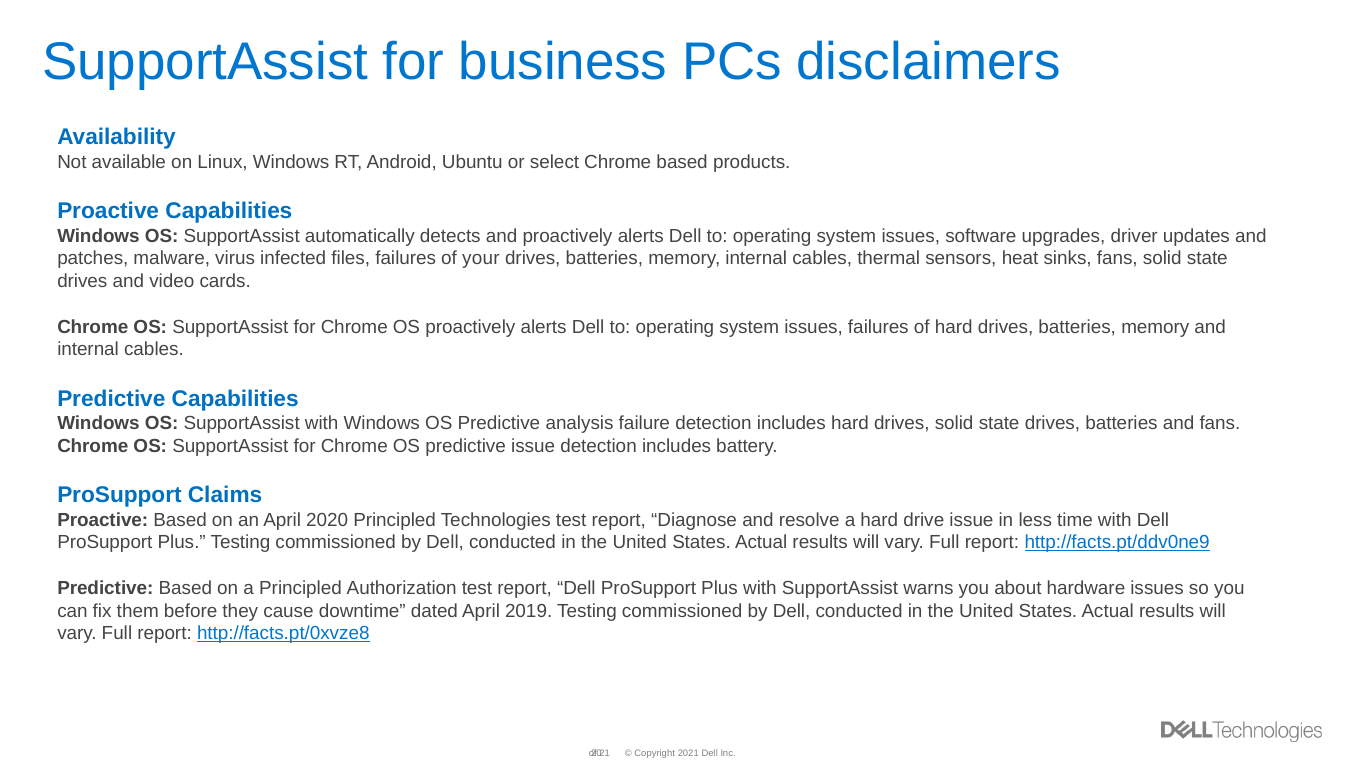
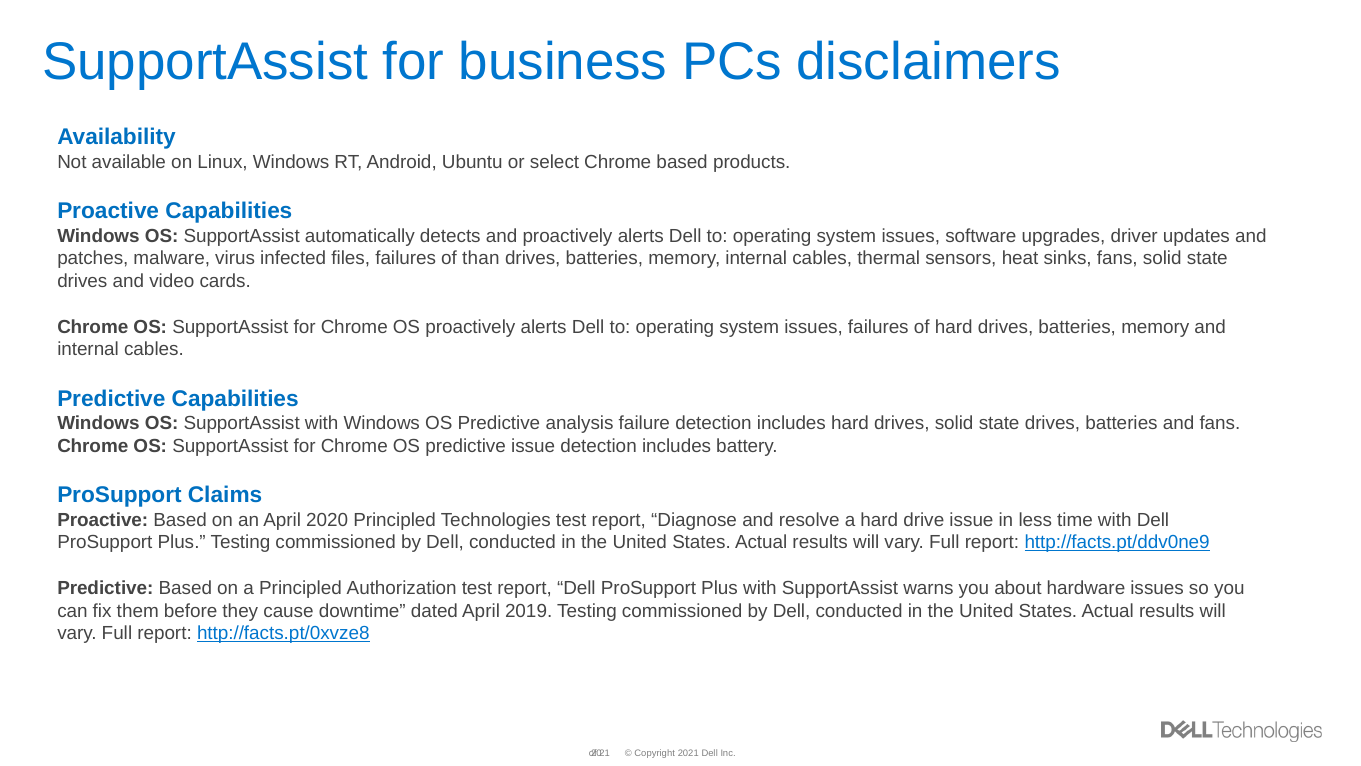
your: your -> than (481, 259)
